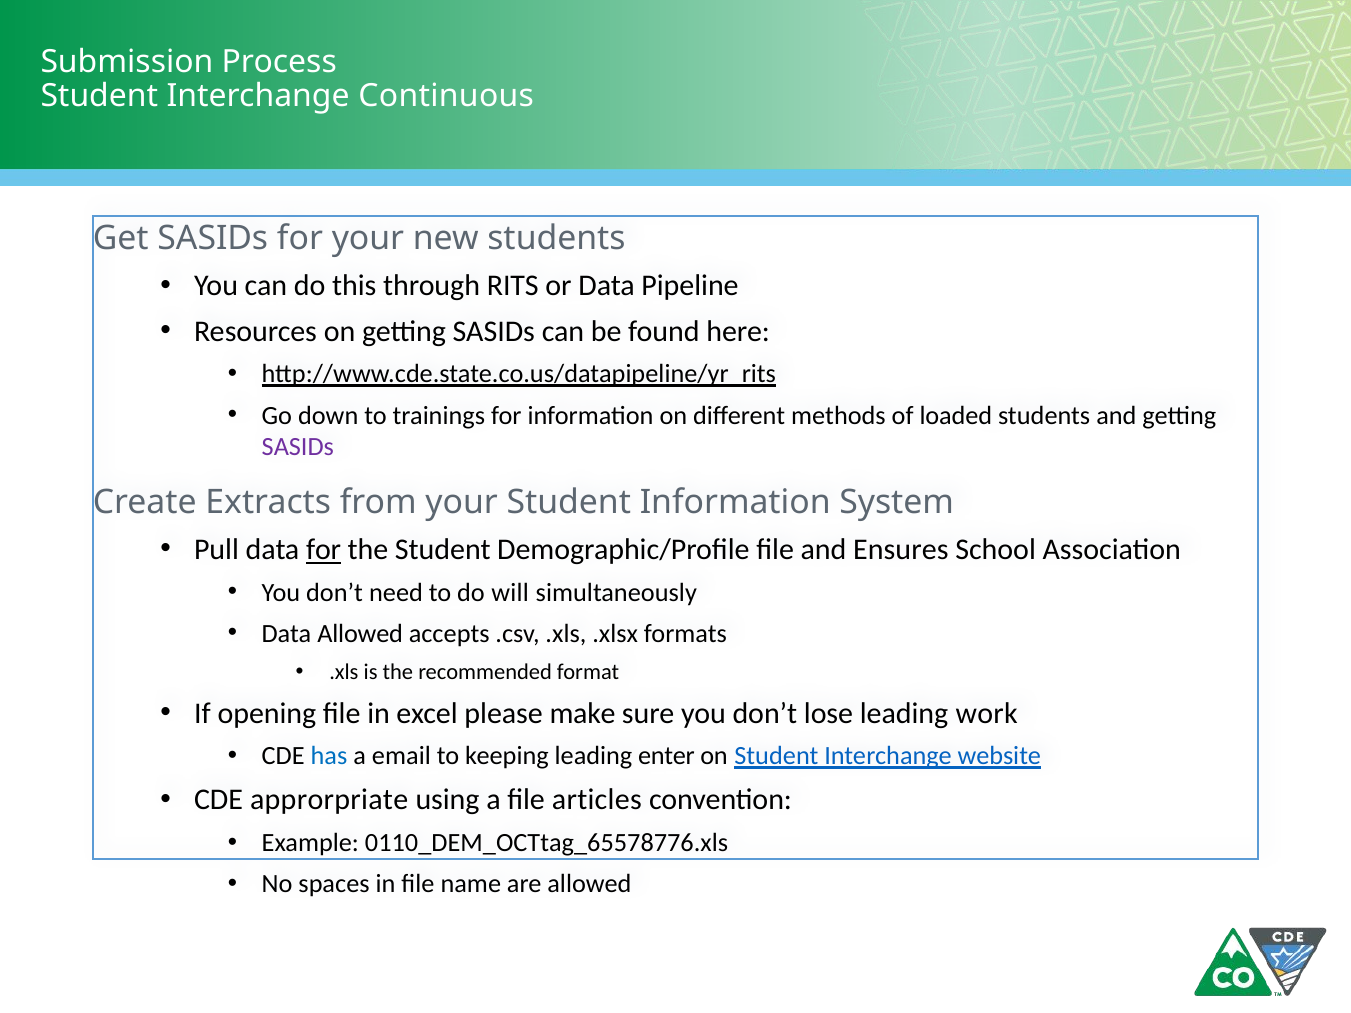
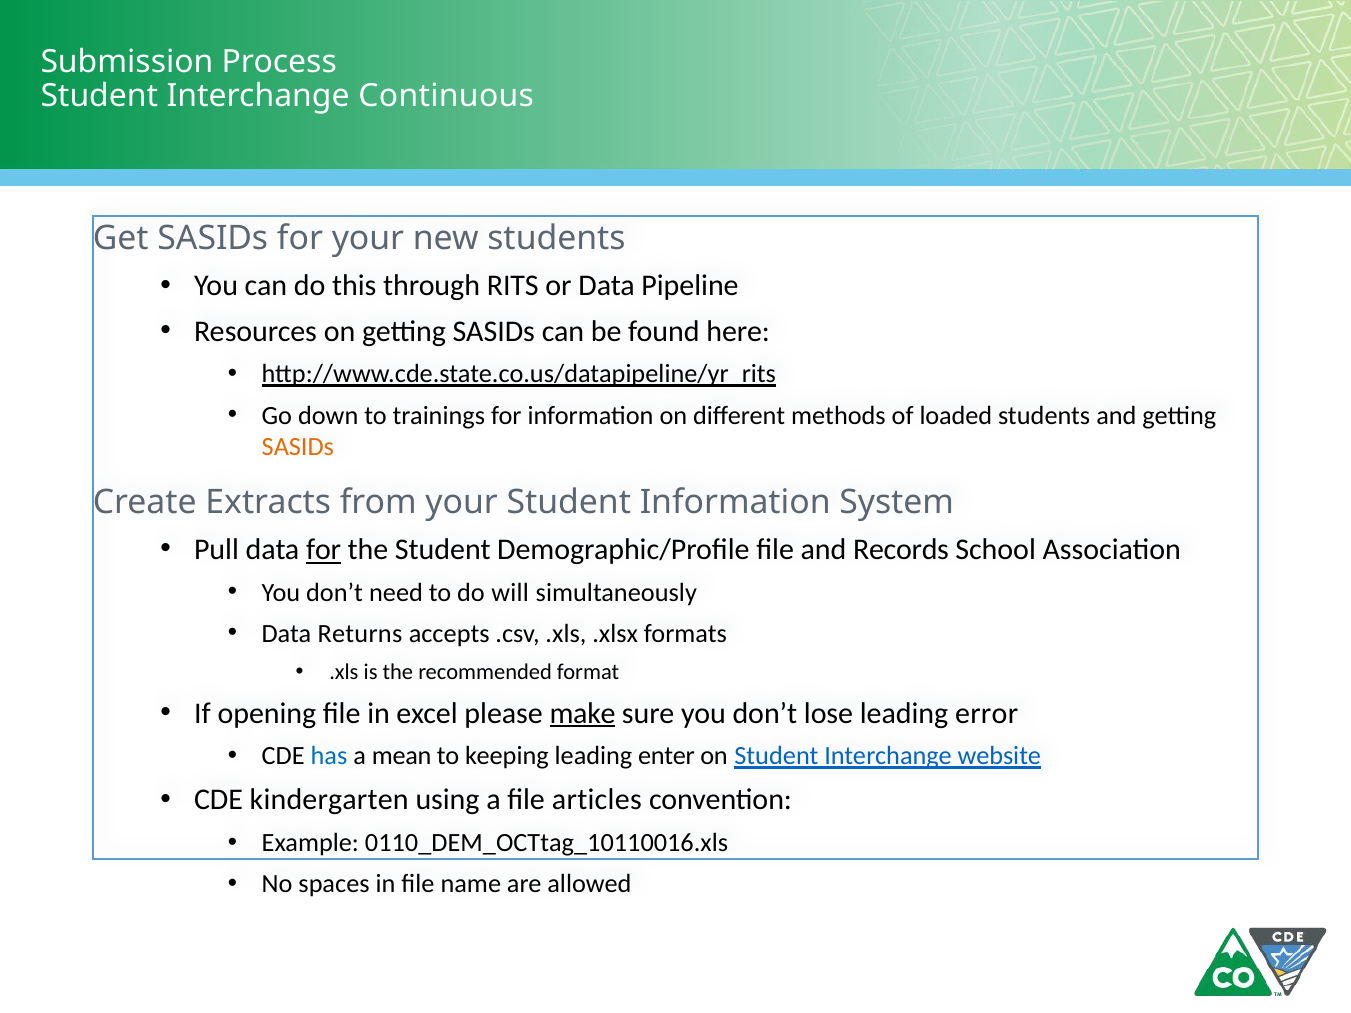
SASIDs colour: purple -> orange (298, 447)
Ensures: Ensures -> Records (901, 550)
Data Allowed: Allowed -> Returns (360, 634)
make underline: none -> present (583, 714)
work: work -> error (987, 714)
email: email -> mean (402, 756)
approrpriate: approrpriate -> kindergarten (329, 800)
0110_DEM_OCTtag_65578776.xls: 0110_DEM_OCTtag_65578776.xls -> 0110_DEM_OCTtag_10110016.xls (547, 843)
